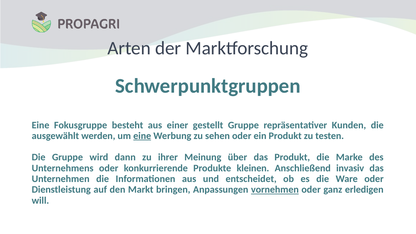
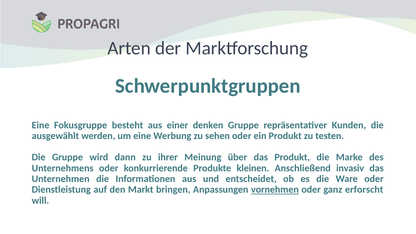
gestellt: gestellt -> denken (208, 125)
eine underline: present -> none (142, 136)
erledigen: erledigen -> erforscht (364, 190)
